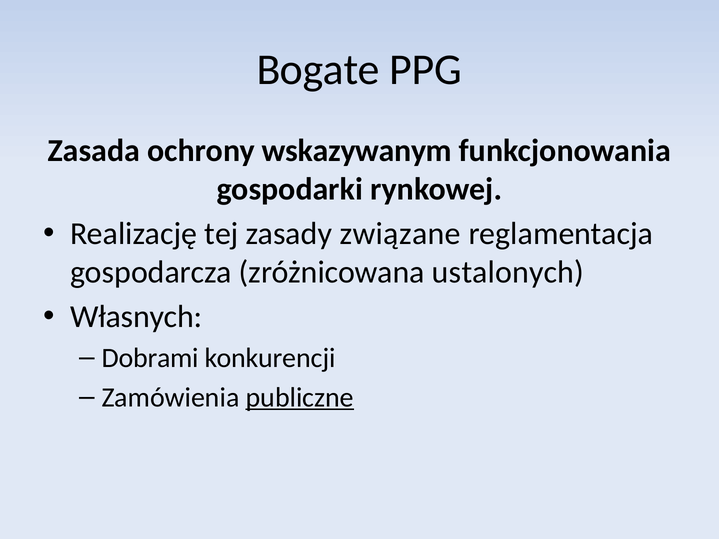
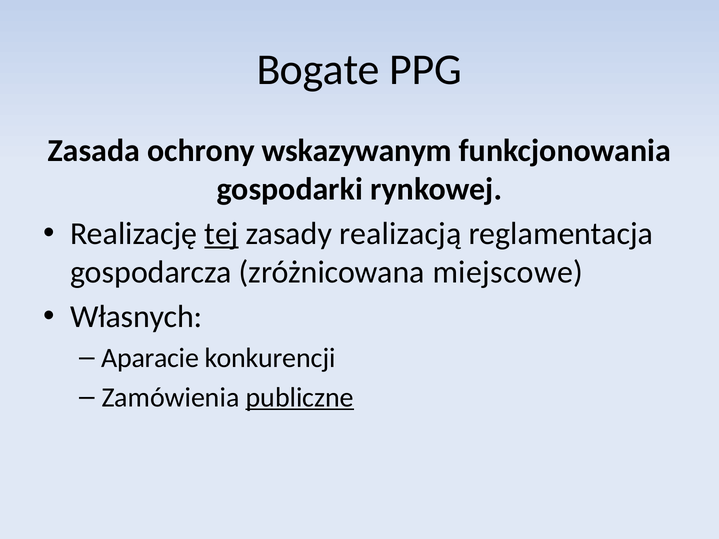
tej underline: none -> present (221, 234)
związane: związane -> realizacją (400, 234)
ustalonych: ustalonych -> miejscowe (508, 272)
Dobrami: Dobrami -> Aparacie (150, 358)
